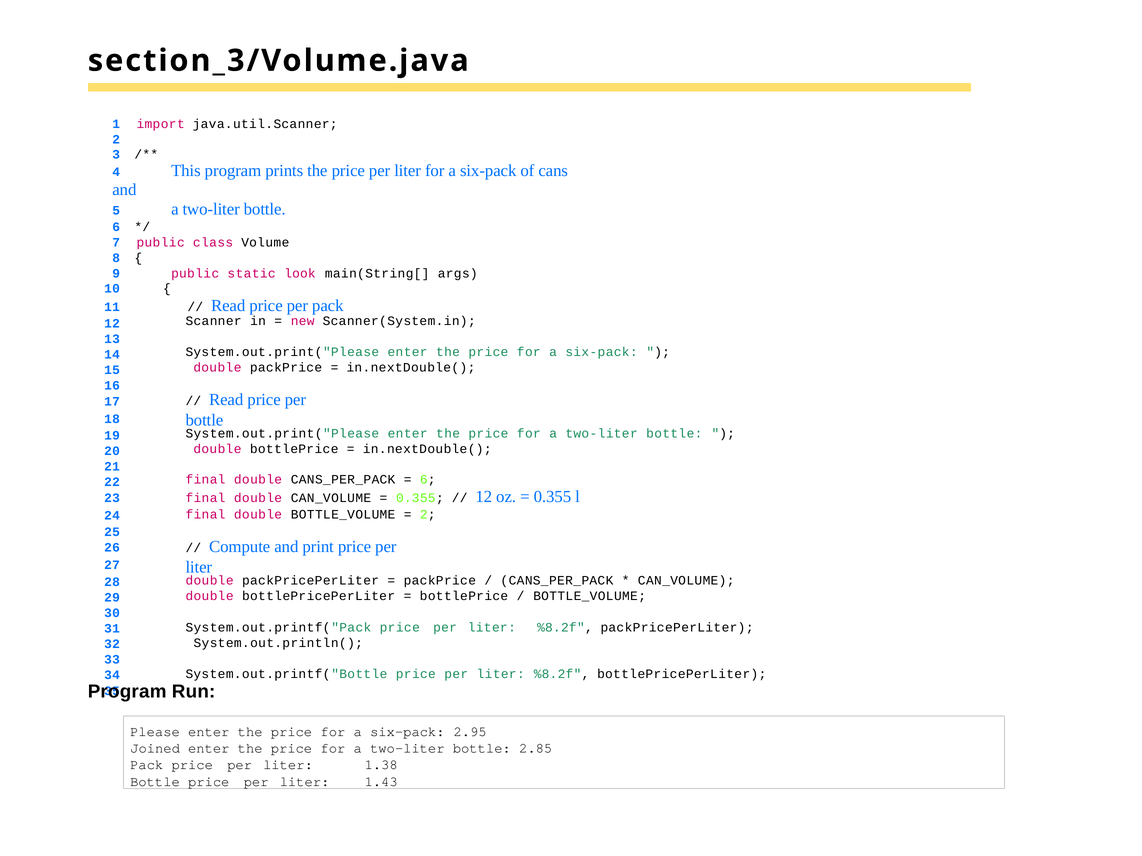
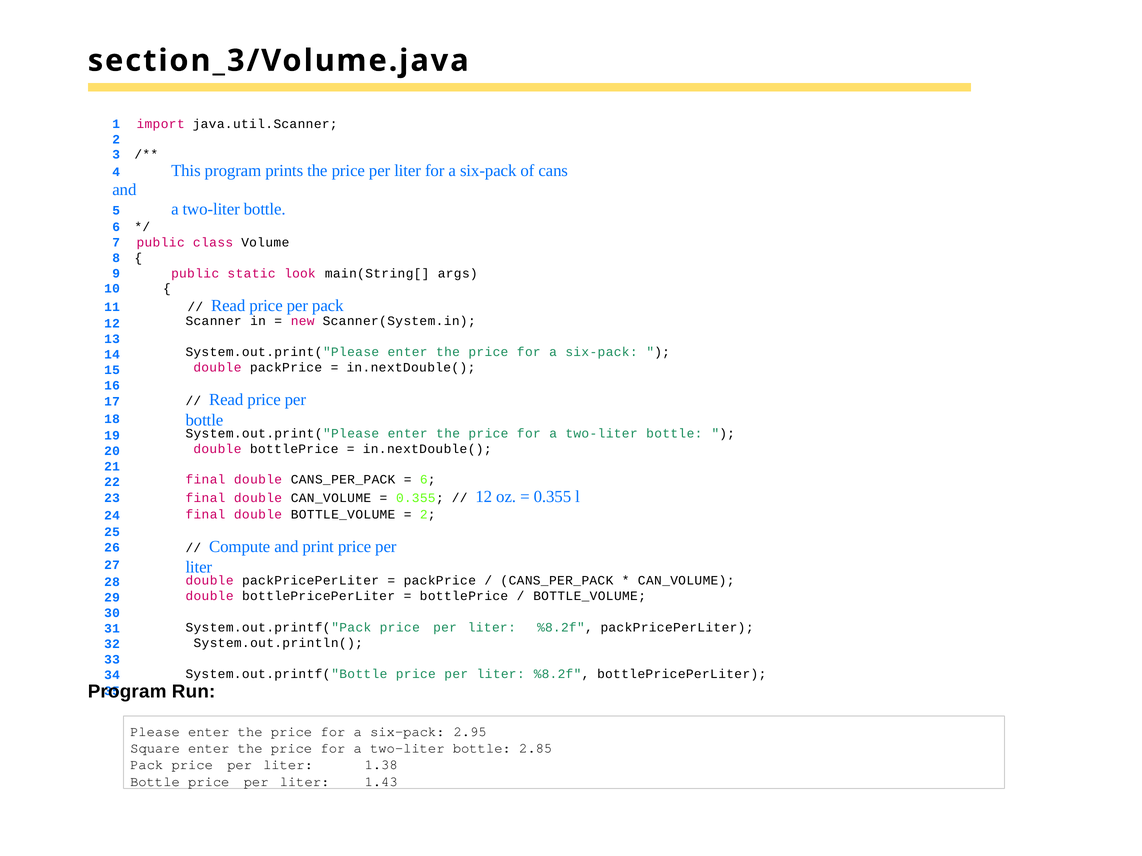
Joined: Joined -> Square (155, 749)
